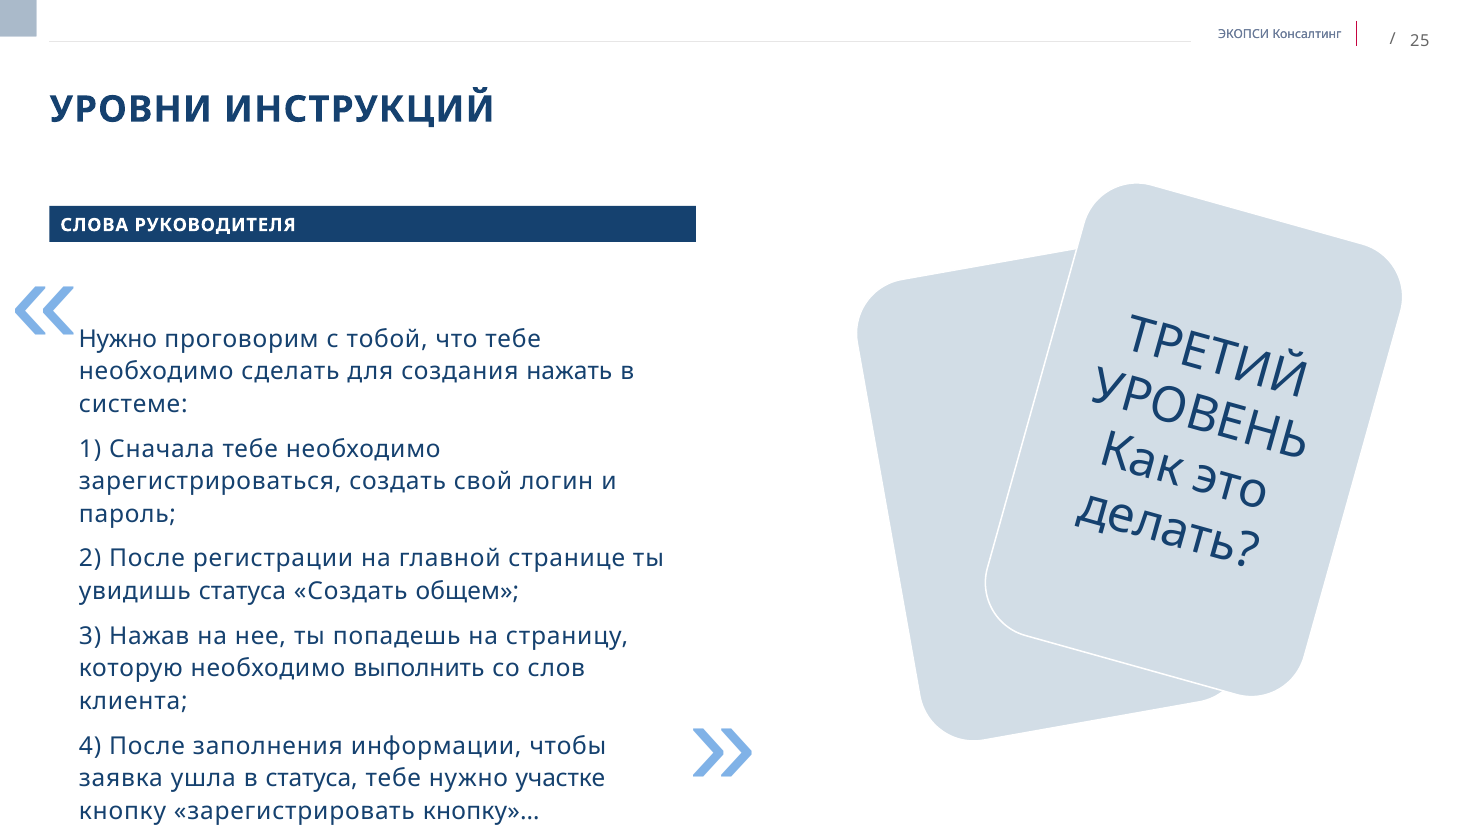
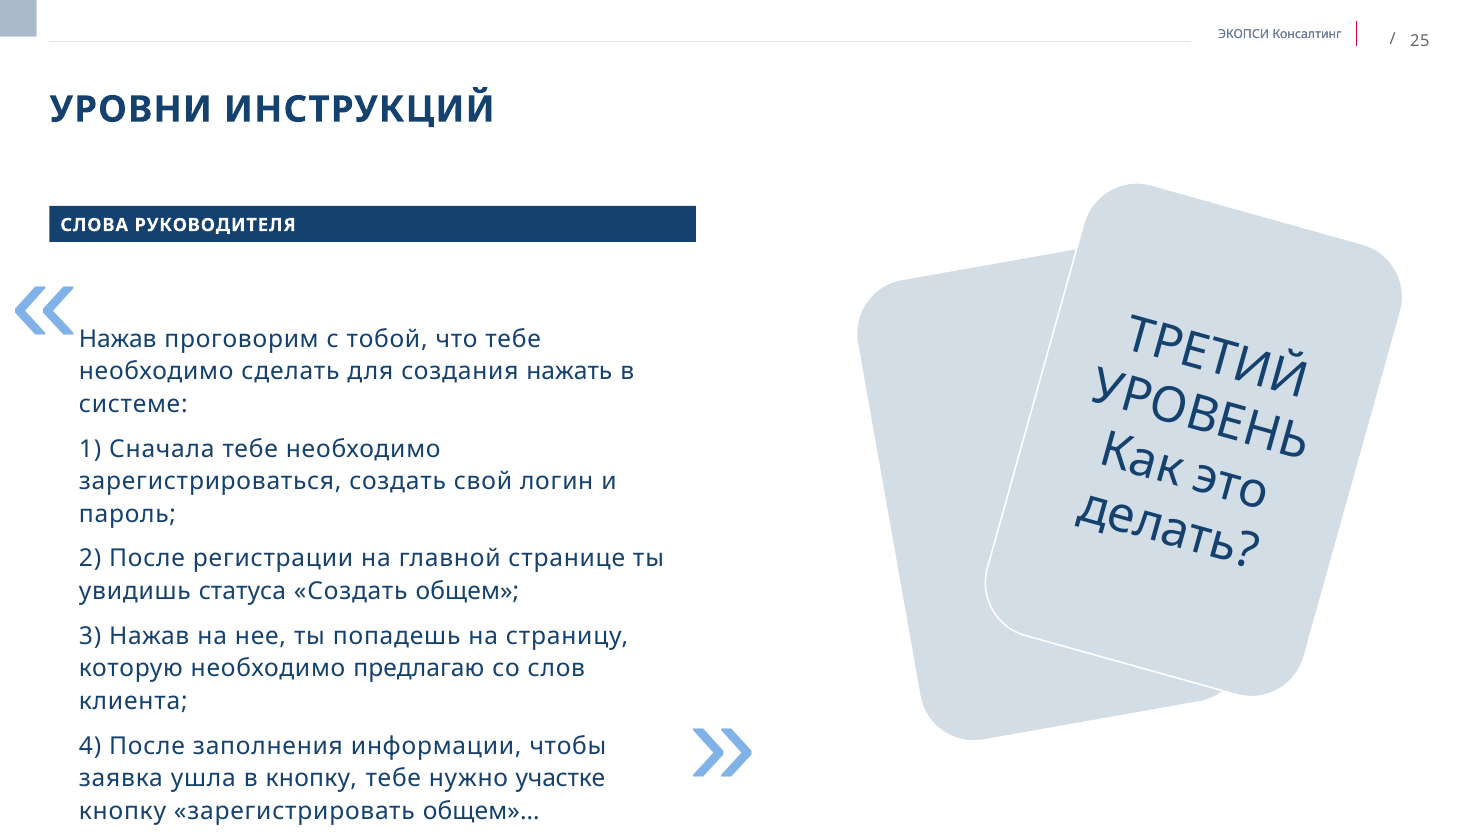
Нужно: Нужно -> Нажав (118, 339)
выполнить: выполнить -> предлагаю (419, 669)
в статуса: статуса -> кнопку (311, 778)
кнопку»…: кнопку»… -> общем»… (481, 811)
